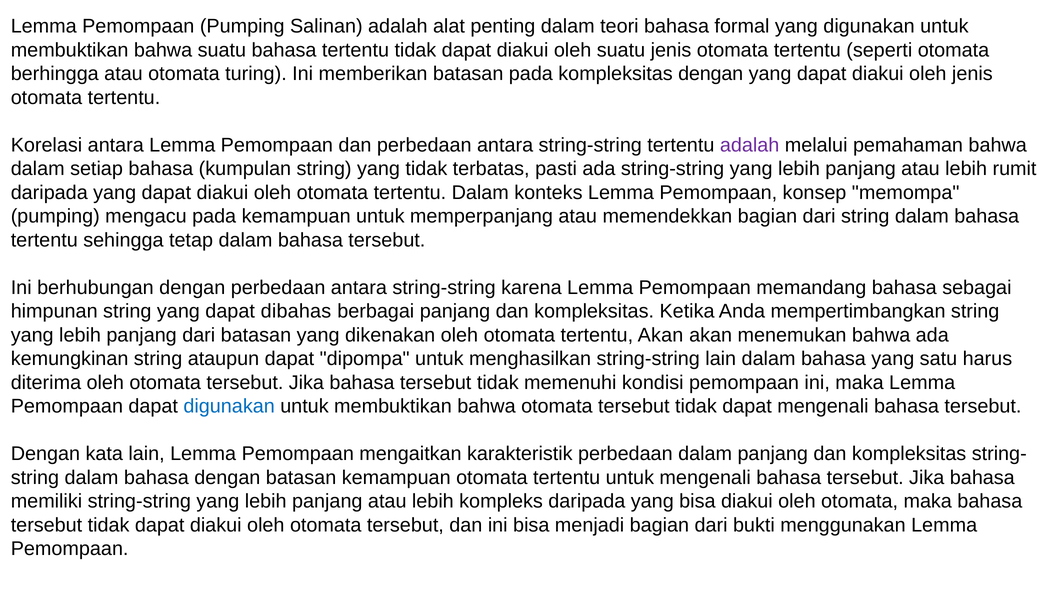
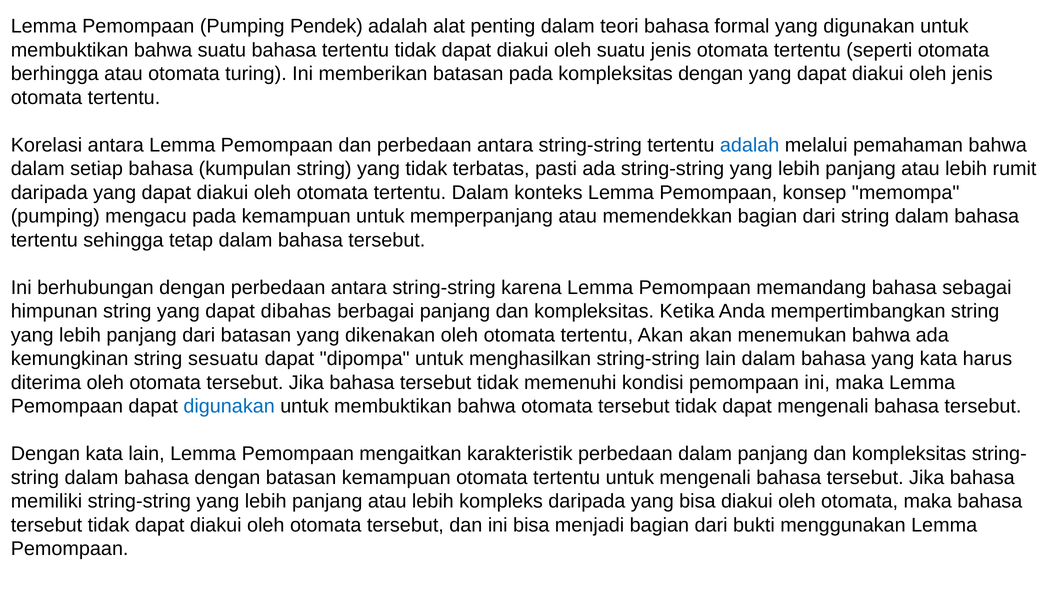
Salinan: Salinan -> Pendek (326, 26)
adalah colour: purple -> blue (750, 145)
ataupun: ataupun -> sesuatu (223, 359)
yang satu: satu -> kata (938, 359)
